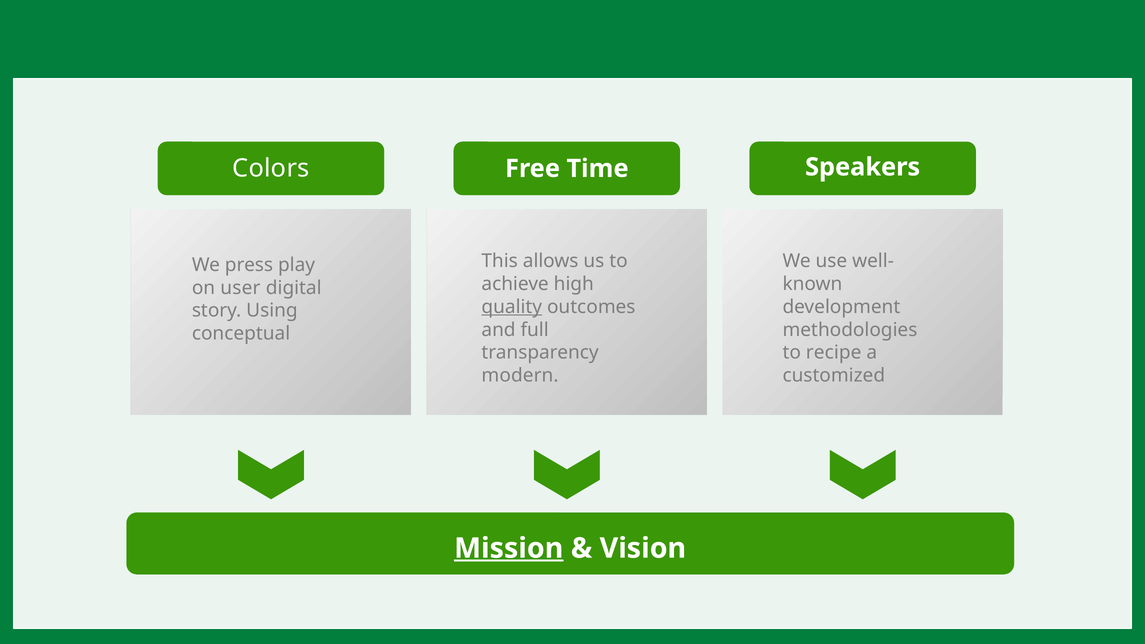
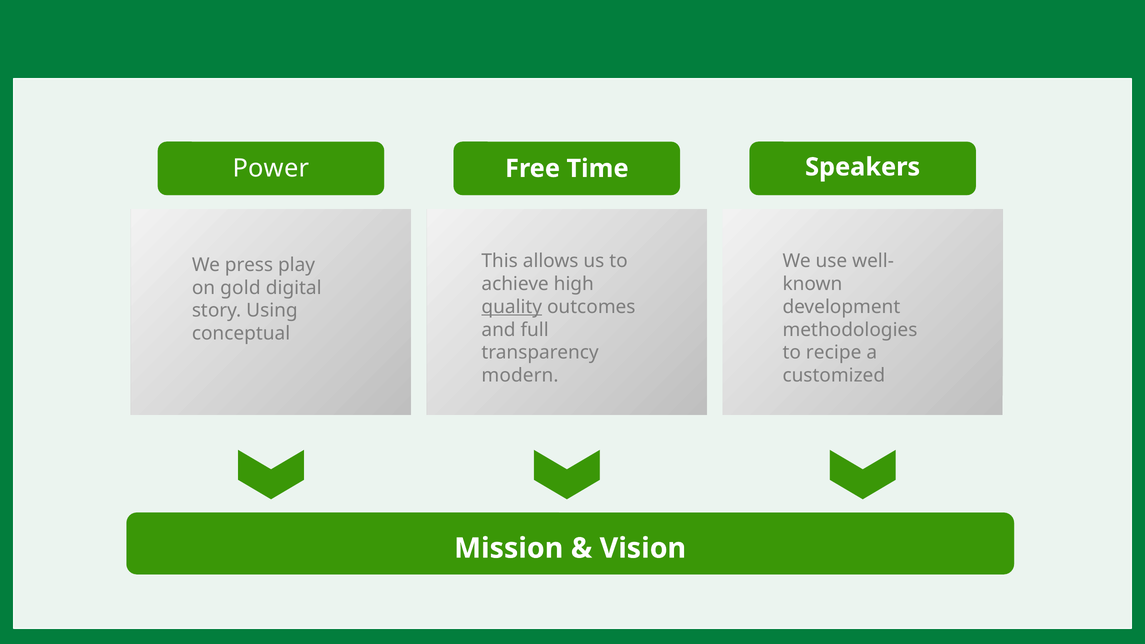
Colors: Colors -> Power (271, 169)
user: user -> gold (240, 288)
Mission underline: present -> none (509, 548)
